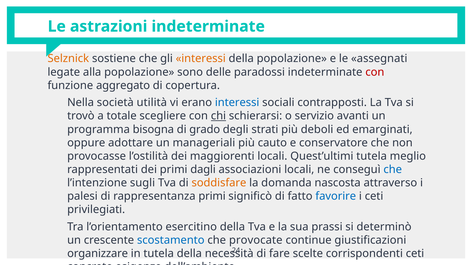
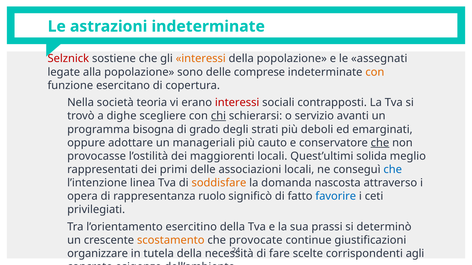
Selznick colour: orange -> red (68, 59)
paradossi: paradossi -> comprese (259, 72)
con colour: red -> orange (375, 72)
aggregato: aggregato -> esercitano (123, 86)
utilità: utilità -> teoria (152, 103)
interessi colour: blue -> red (237, 103)
totale: totale -> dighe (122, 116)
che underline: none -> present (380, 143)
Quest’ultimi tutela: tutela -> solida (372, 156)
primi dagli: dagli -> delle (203, 170)
sugli: sugli -> linea (143, 183)
palesi: palesi -> opera (82, 196)
rappresentanza primi: primi -> ruolo (212, 196)
scostamento colour: blue -> orange (171, 241)
corrispondenti ceti: ceti -> agli (415, 254)
